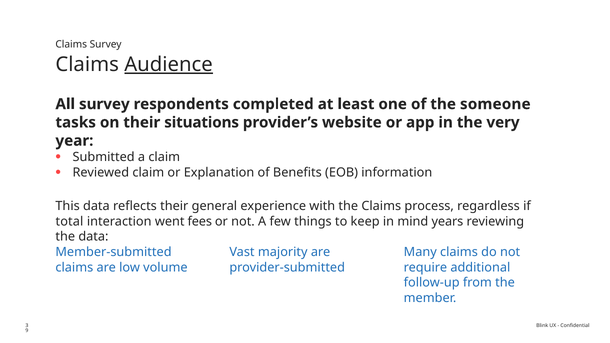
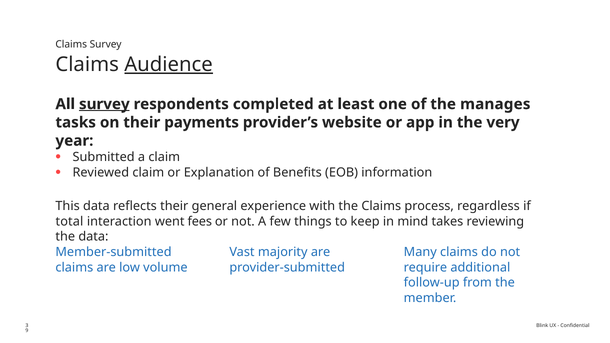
survey underline: none -> present (104, 104)
someone: someone -> manages (495, 104)
situations: situations -> payments (202, 122)
years: years -> takes (447, 221)
